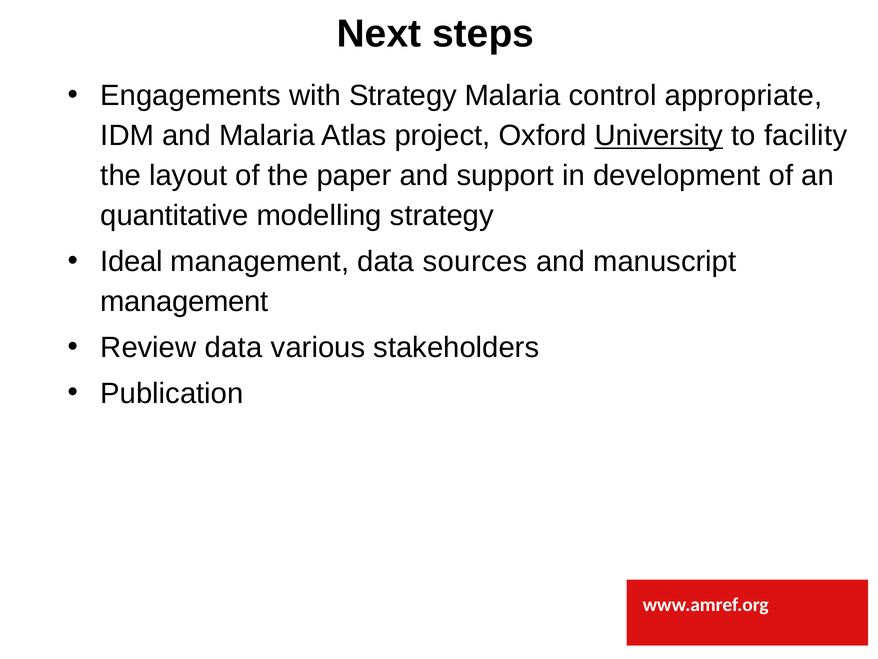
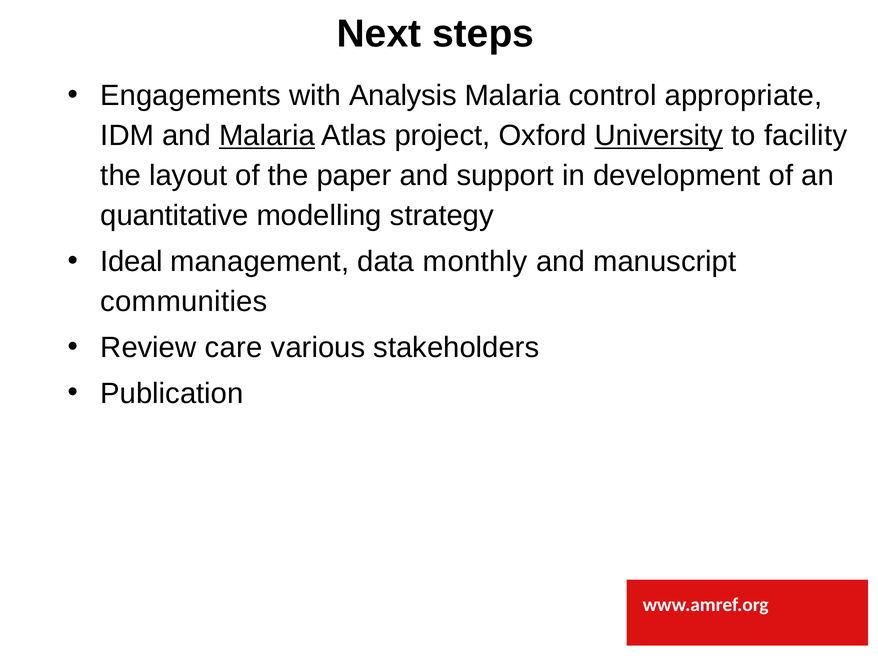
with Strategy: Strategy -> Analysis (403, 95)
Malaria underline: none -> present (267, 135)
sources: sources -> monthly (475, 261)
management: management -> communities (184, 301)
Review data: data -> care (234, 347)
